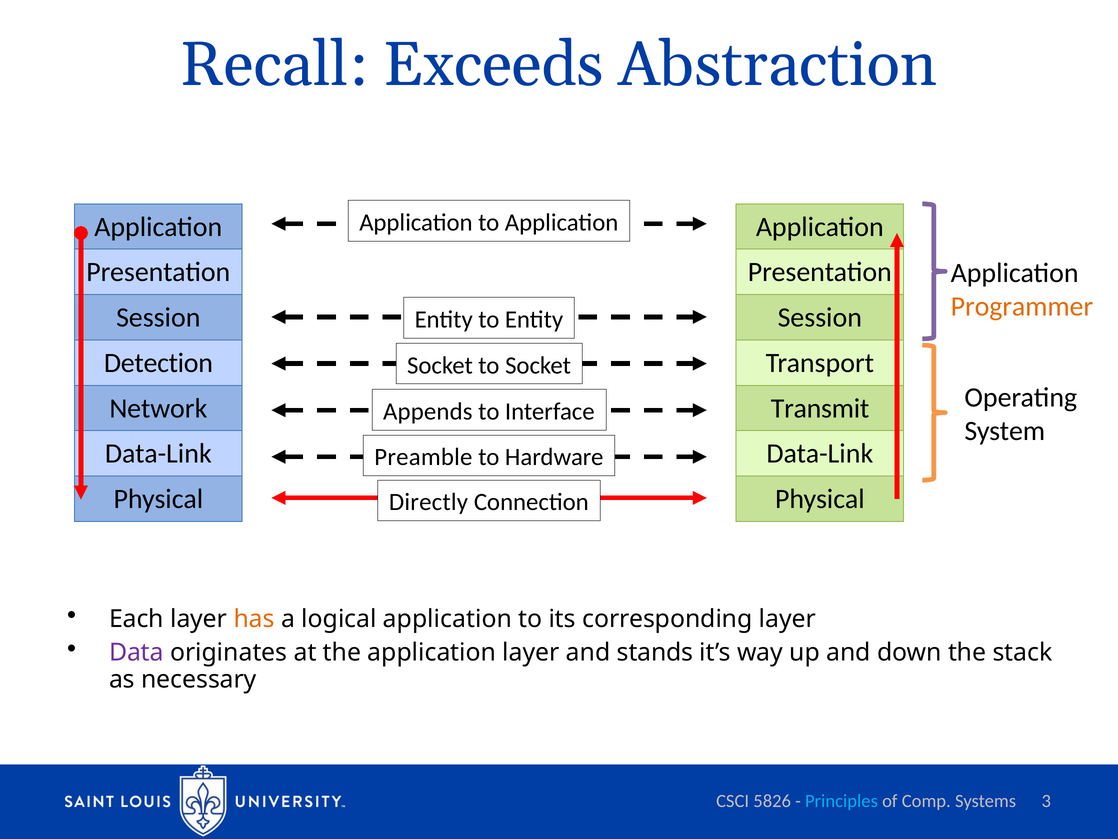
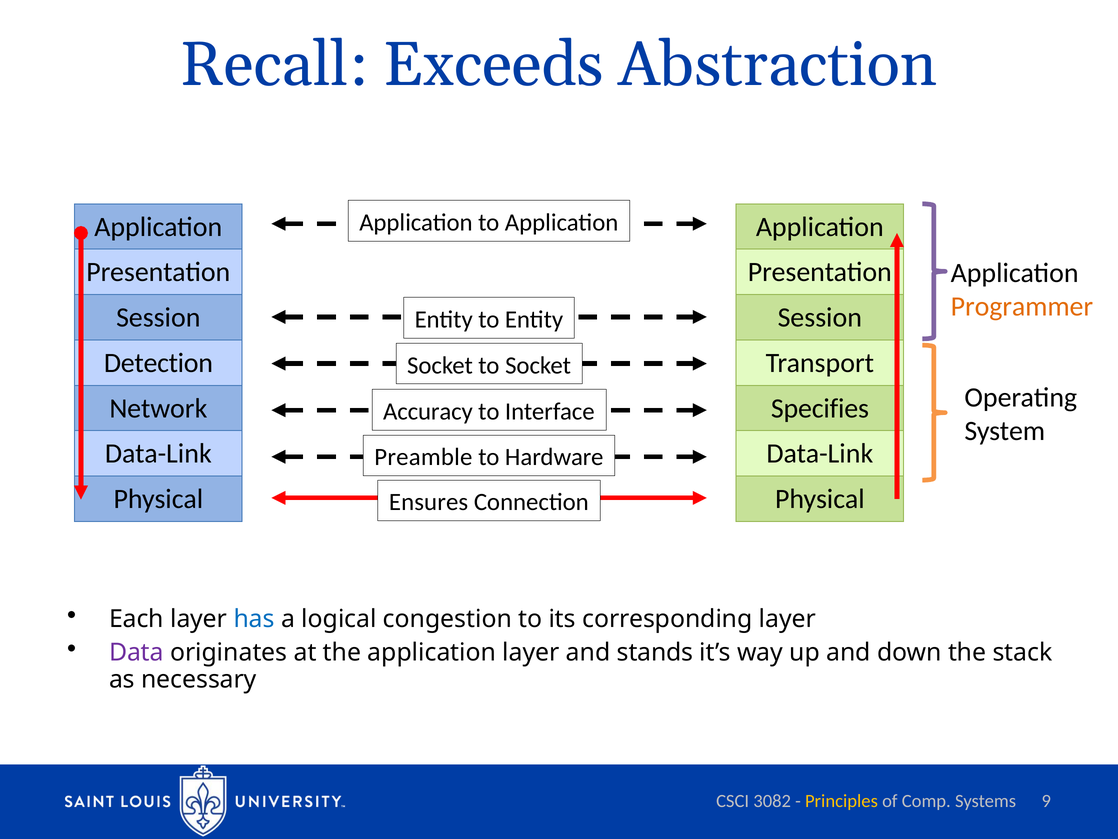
Transmit: Transmit -> Specifies (820, 408)
Appends: Appends -> Accuracy (428, 411)
Directly: Directly -> Ensures (429, 502)
has colour: orange -> blue (254, 619)
logical application: application -> congestion (447, 619)
5826: 5826 -> 3082 (772, 801)
Principles colour: light blue -> yellow (841, 801)
3: 3 -> 9 (1046, 801)
